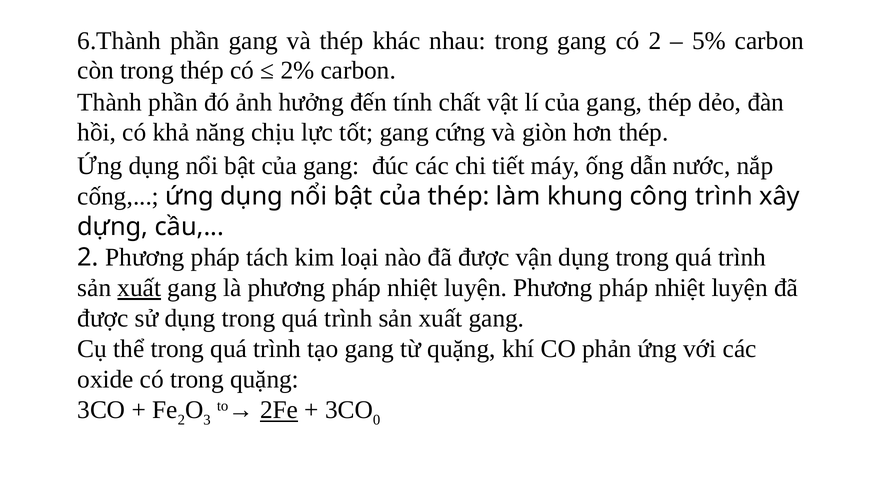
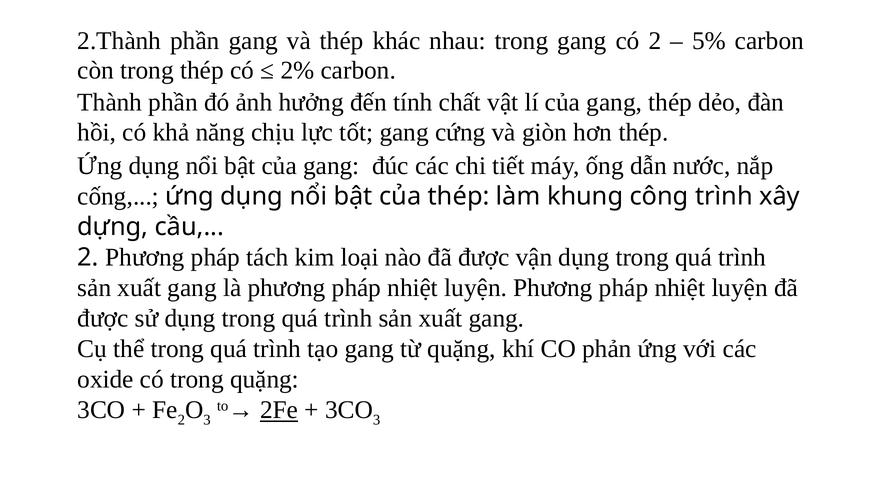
6.Thành: 6.Thành -> 2.Thành (119, 41)
xuất underline: present -> none (139, 288)
3CO 0: 0 -> 3 (377, 420)
